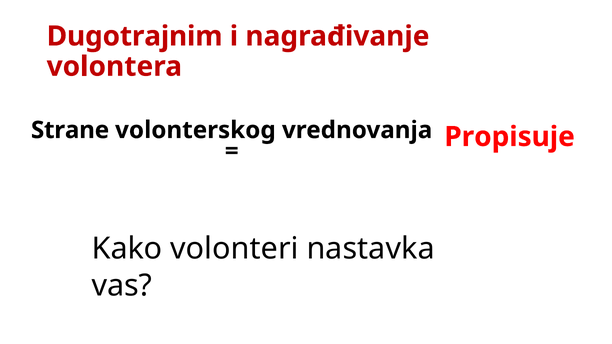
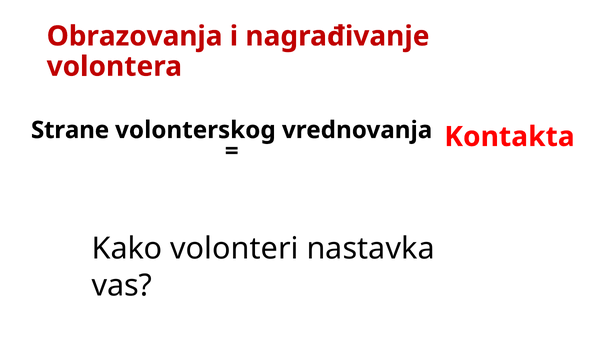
Dugotrajnim: Dugotrajnim -> Obrazovanja (135, 36)
Propisuje: Propisuje -> Kontakta (509, 137)
